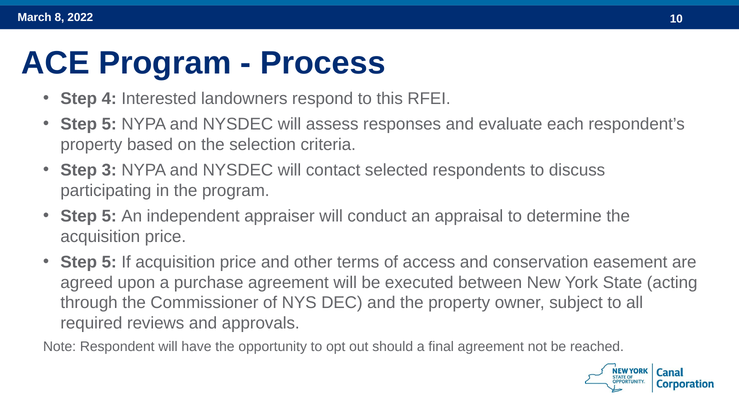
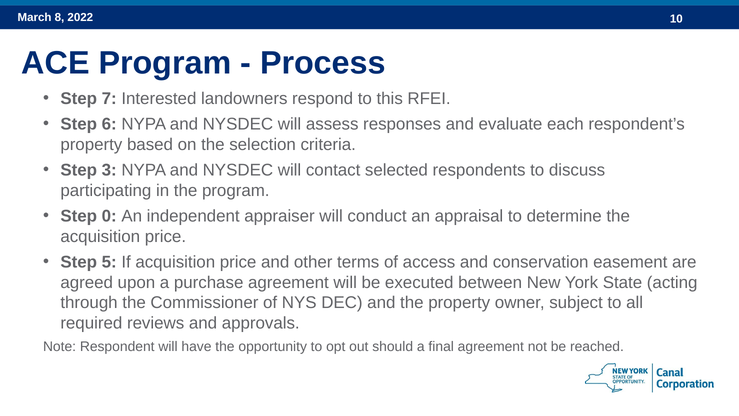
4: 4 -> 7 (109, 98)
5: 5 -> 6 (109, 124)
5: 5 -> 0 (109, 216)
